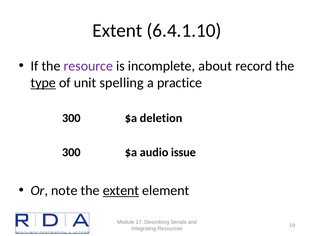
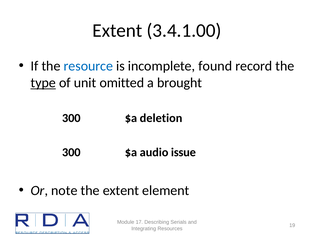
6.4.1.10: 6.4.1.10 -> 3.4.1.00 (184, 30)
resource colour: purple -> blue (88, 66)
about: about -> found (215, 66)
spelling: spelling -> omitted (122, 83)
practice: practice -> brought (180, 83)
extent underline: present -> none (121, 190)
